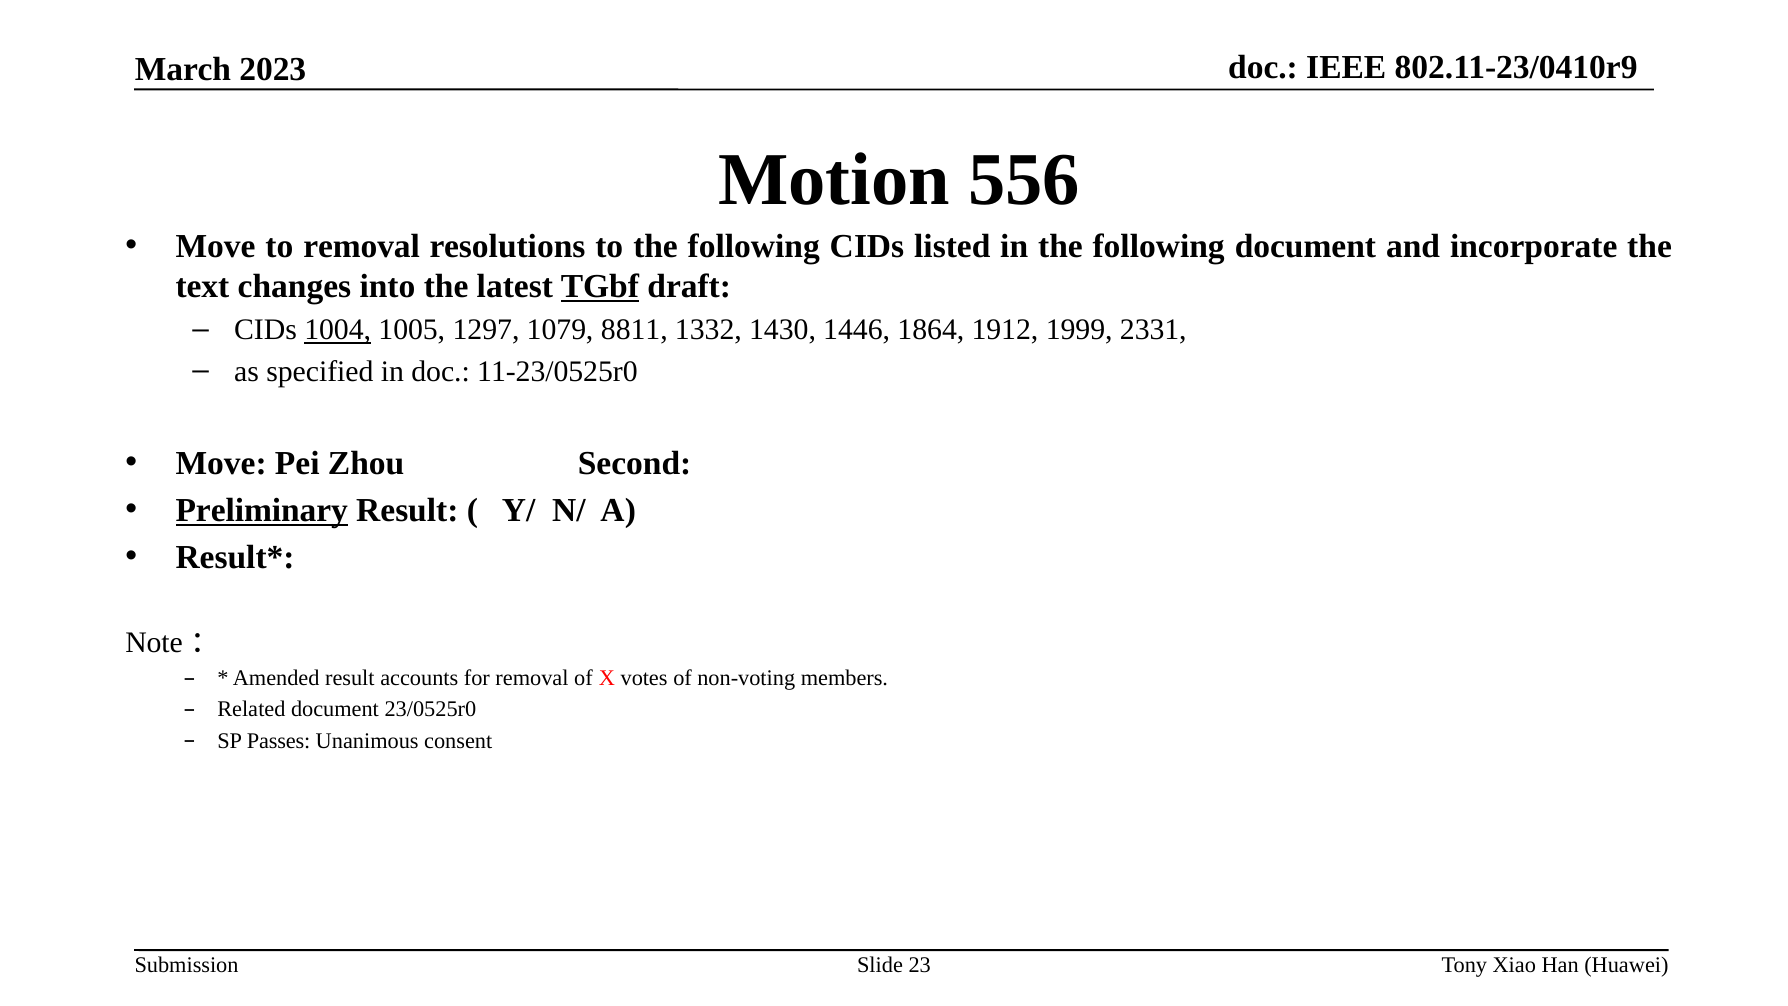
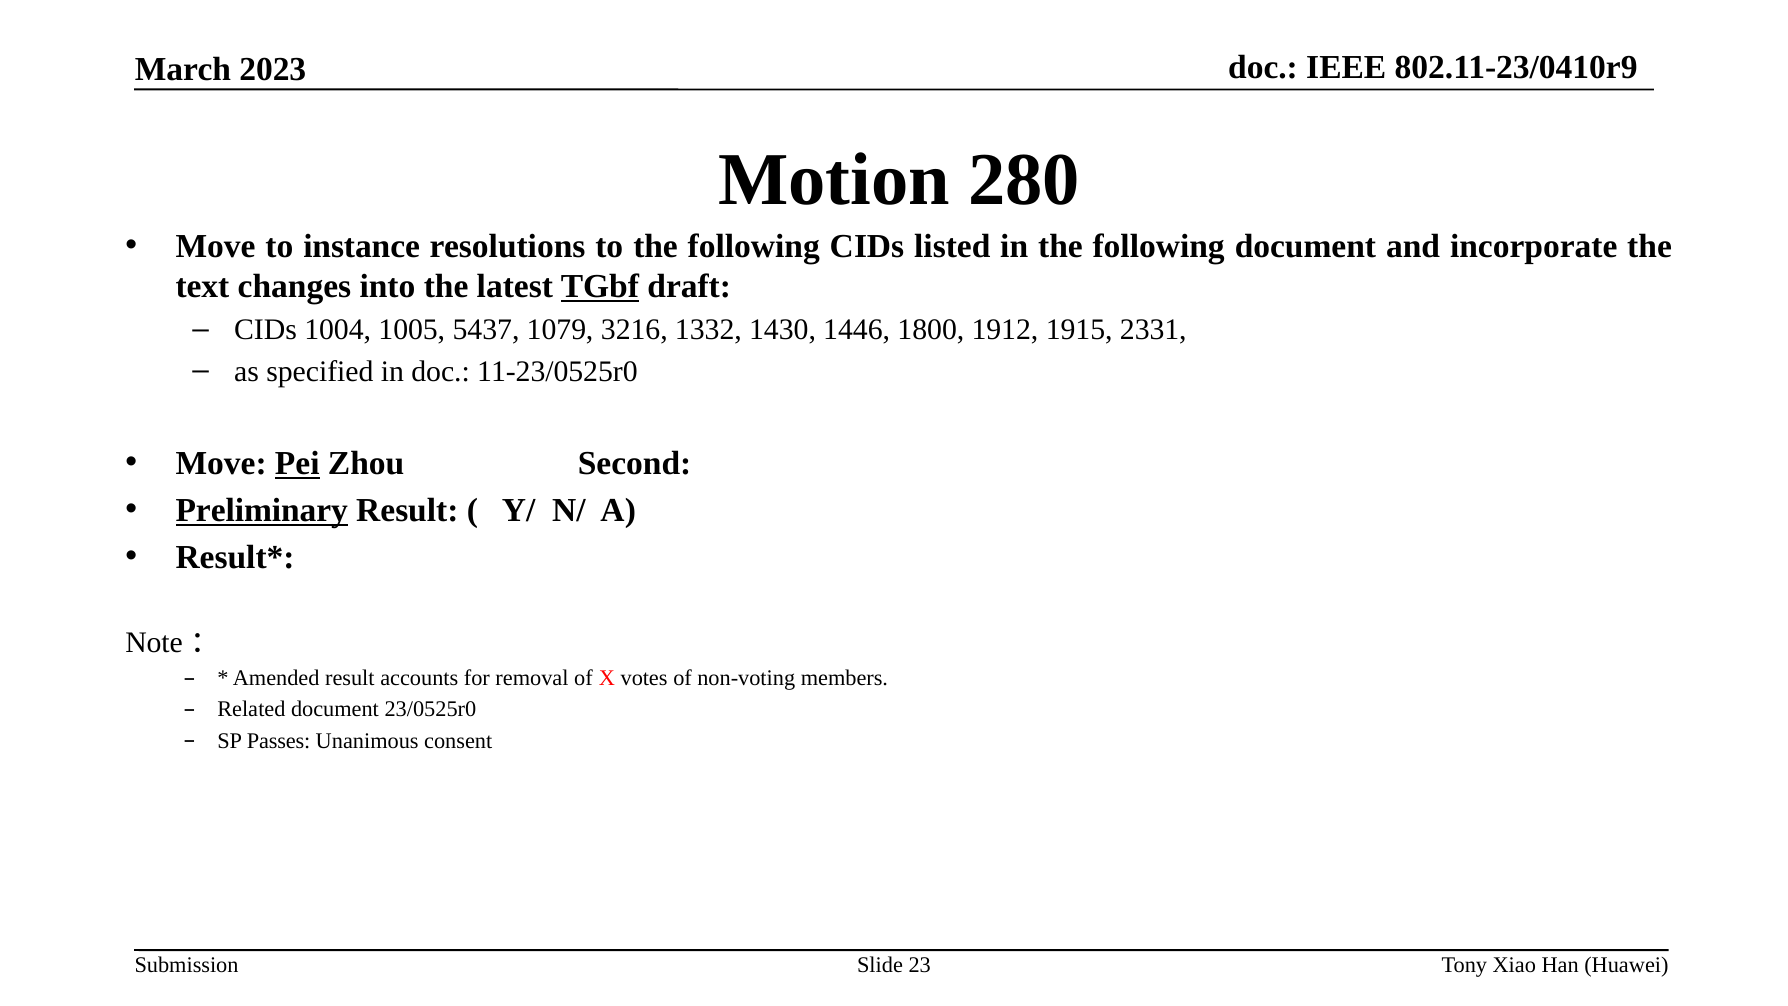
556: 556 -> 280 (1024, 180)
to removal: removal -> instance (362, 246)
1004 underline: present -> none (338, 330)
1297: 1297 -> 5437 (486, 330)
8811: 8811 -> 3216 (634, 330)
1864: 1864 -> 1800 (931, 330)
1999: 1999 -> 1915 (1079, 330)
Pei underline: none -> present (297, 464)
